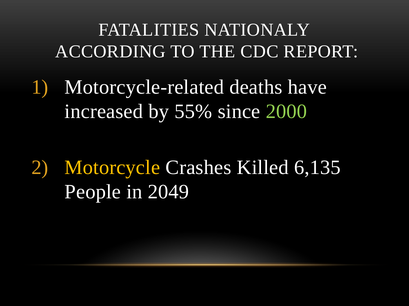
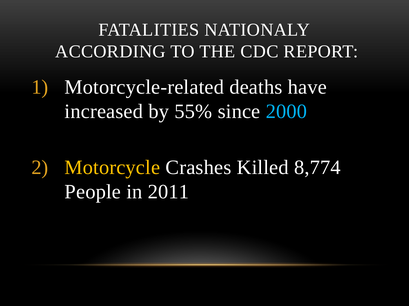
2000 colour: light green -> light blue (286, 112)
6,135: 6,135 -> 8,774 (317, 168)
2049: 2049 -> 2011 (169, 192)
